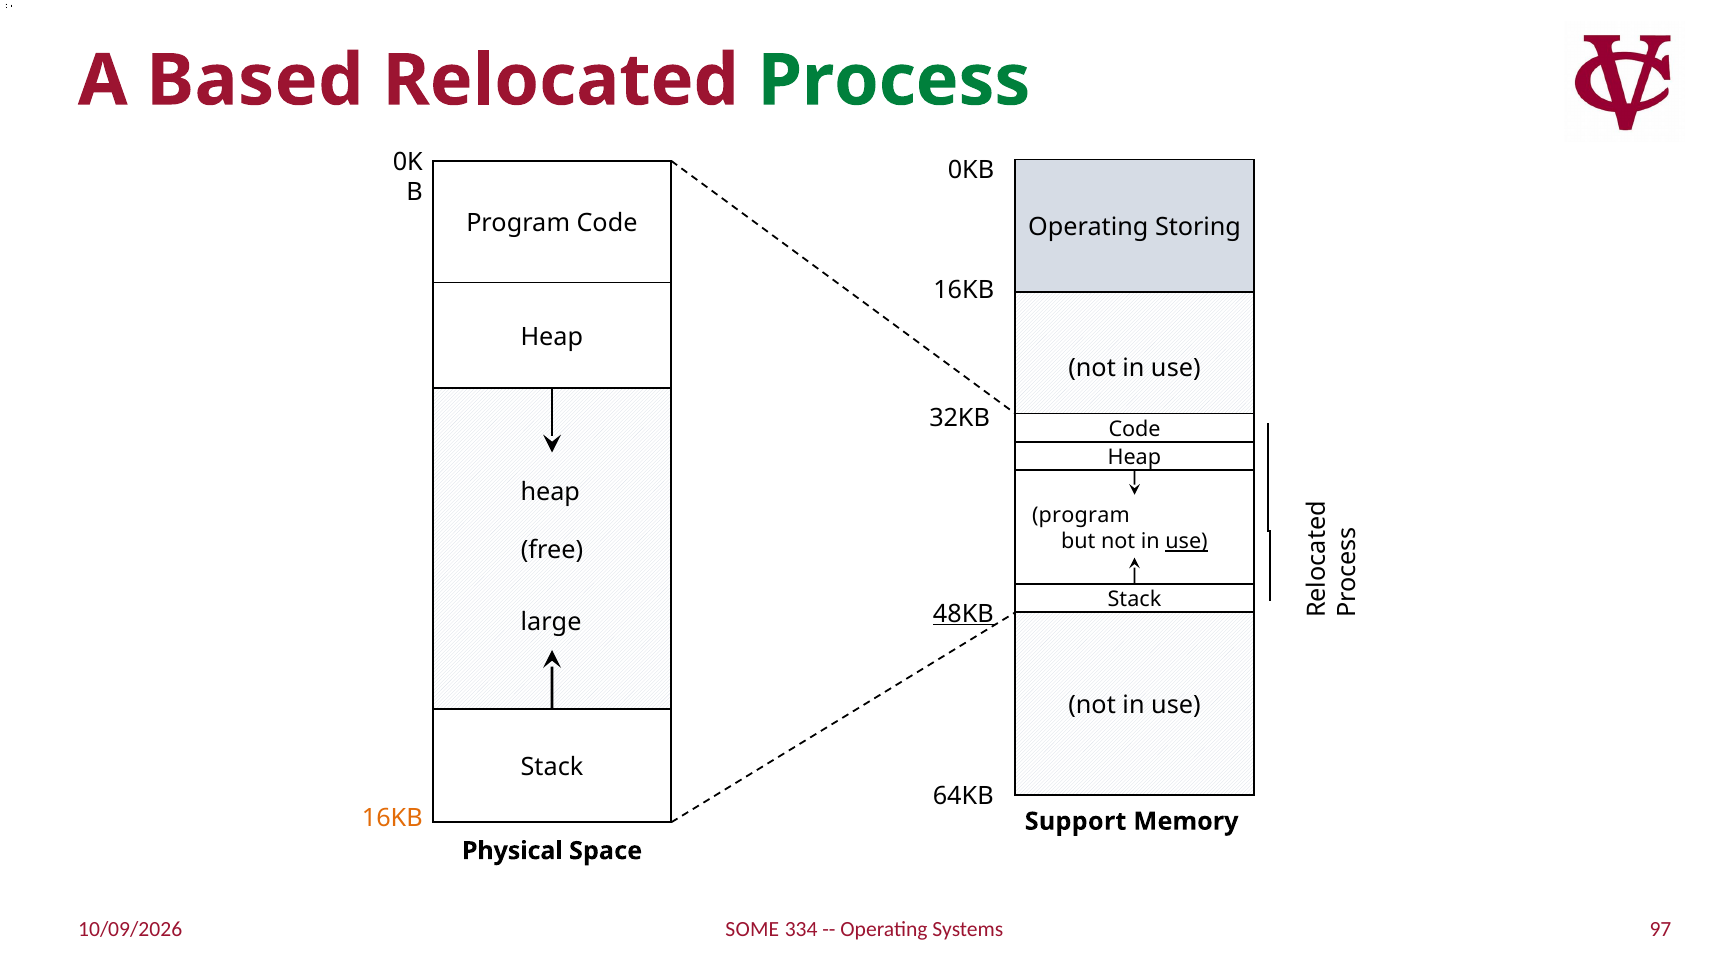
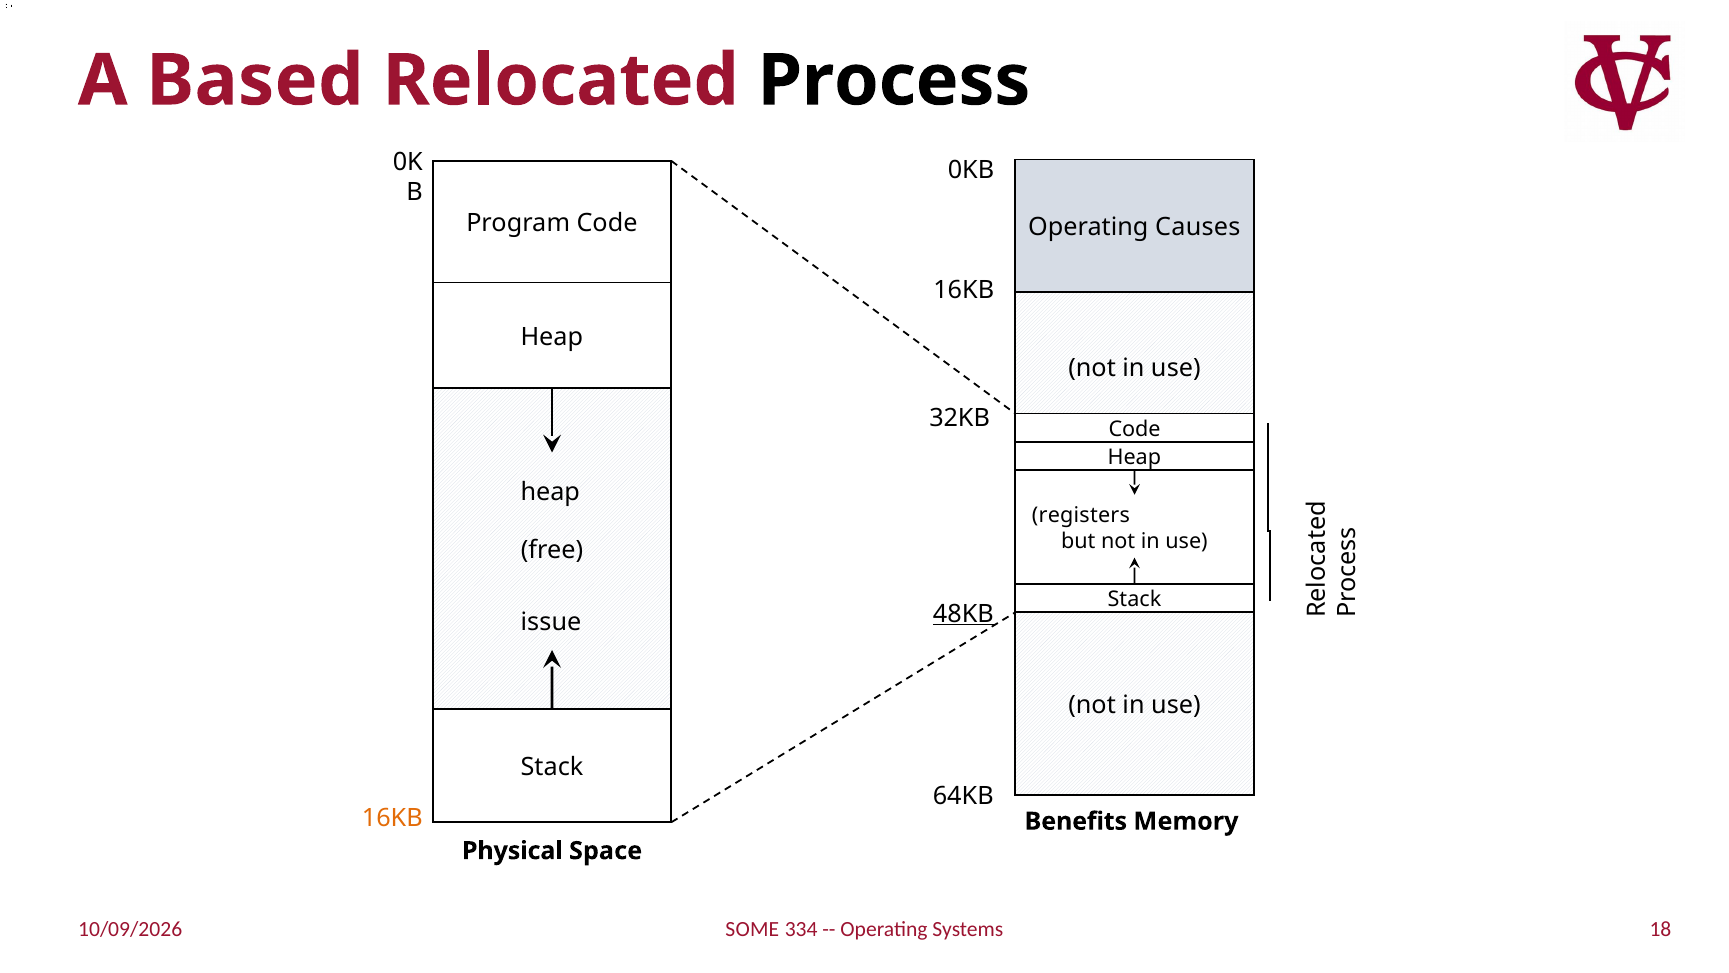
Process colour: green -> black (894, 81)
Storing: Storing -> Causes (1198, 227)
program: program -> registers (1081, 515)
use underline: present -> none (1187, 541)
large: large -> issue (551, 622)
Support: Support -> Benefits (1076, 821)
97: 97 -> 18 (1660, 929)
